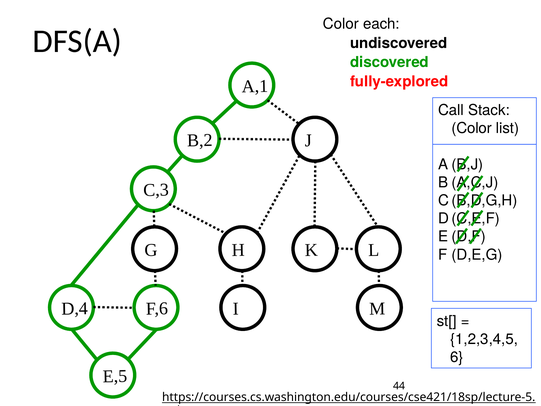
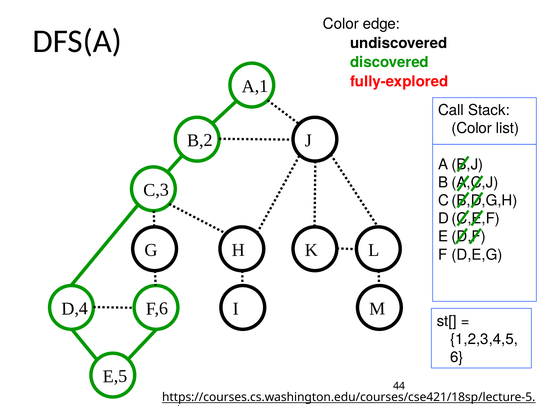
each: each -> edge (382, 24)
